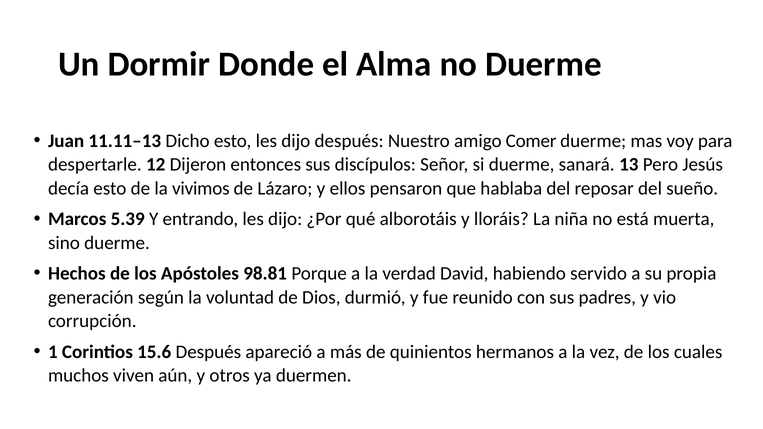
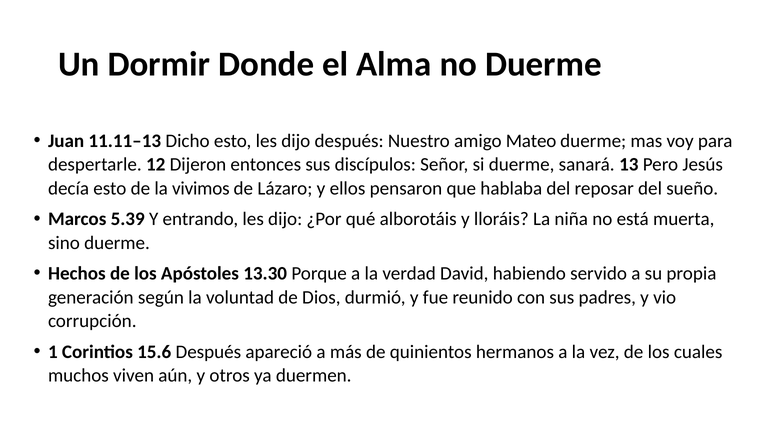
Comer: Comer -> Mateo (531, 141)
98.81: 98.81 -> 13.30 (265, 274)
